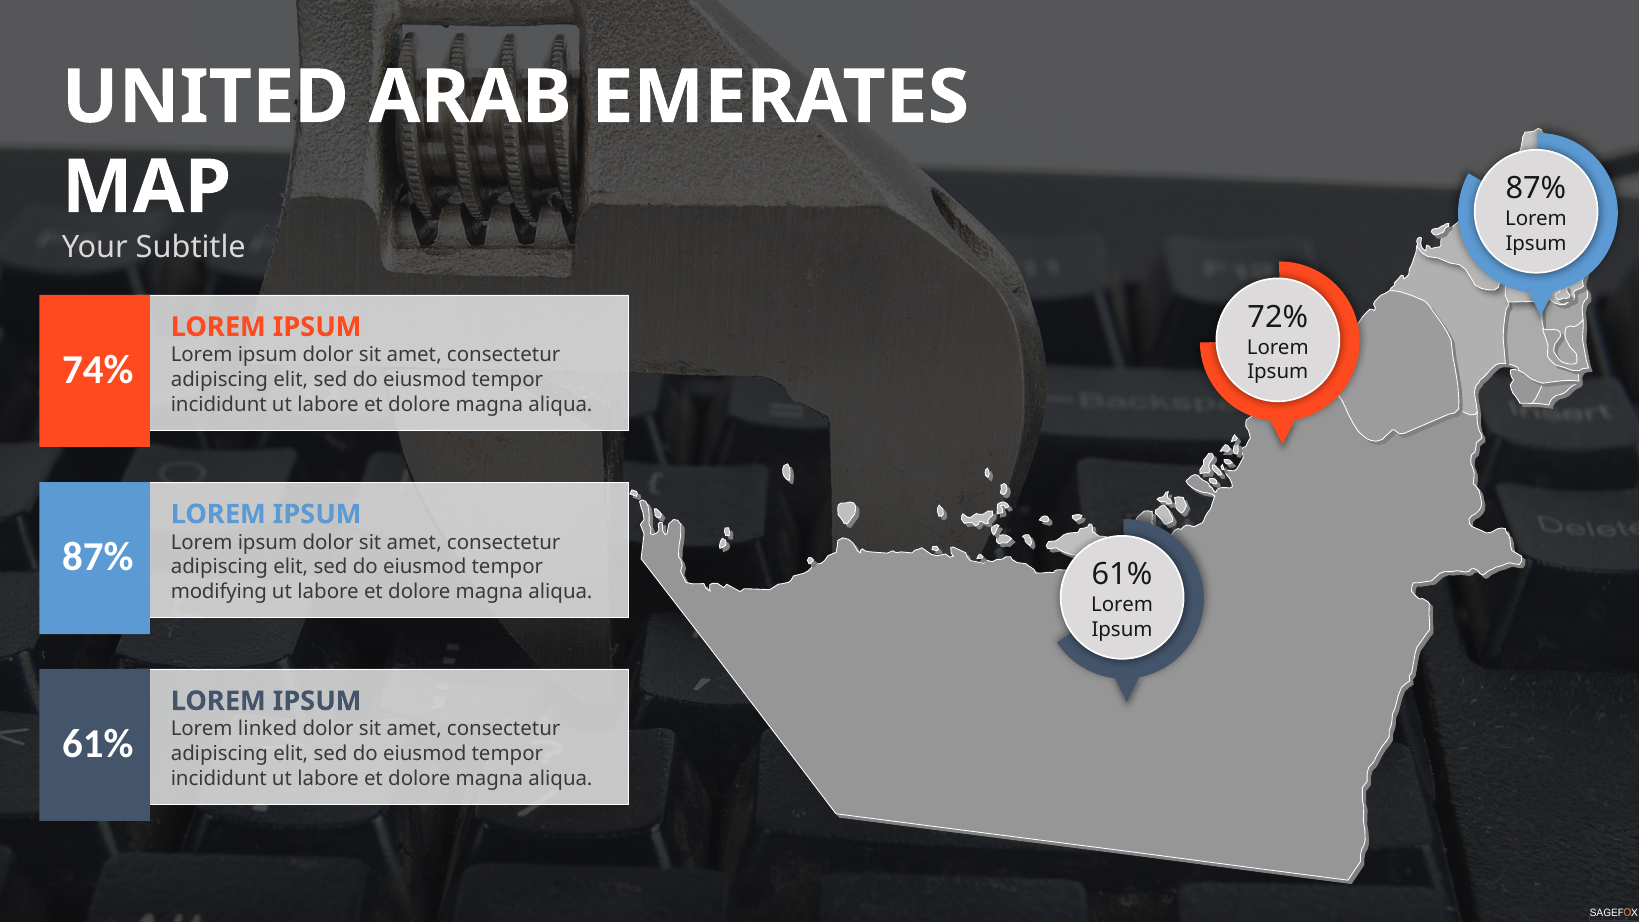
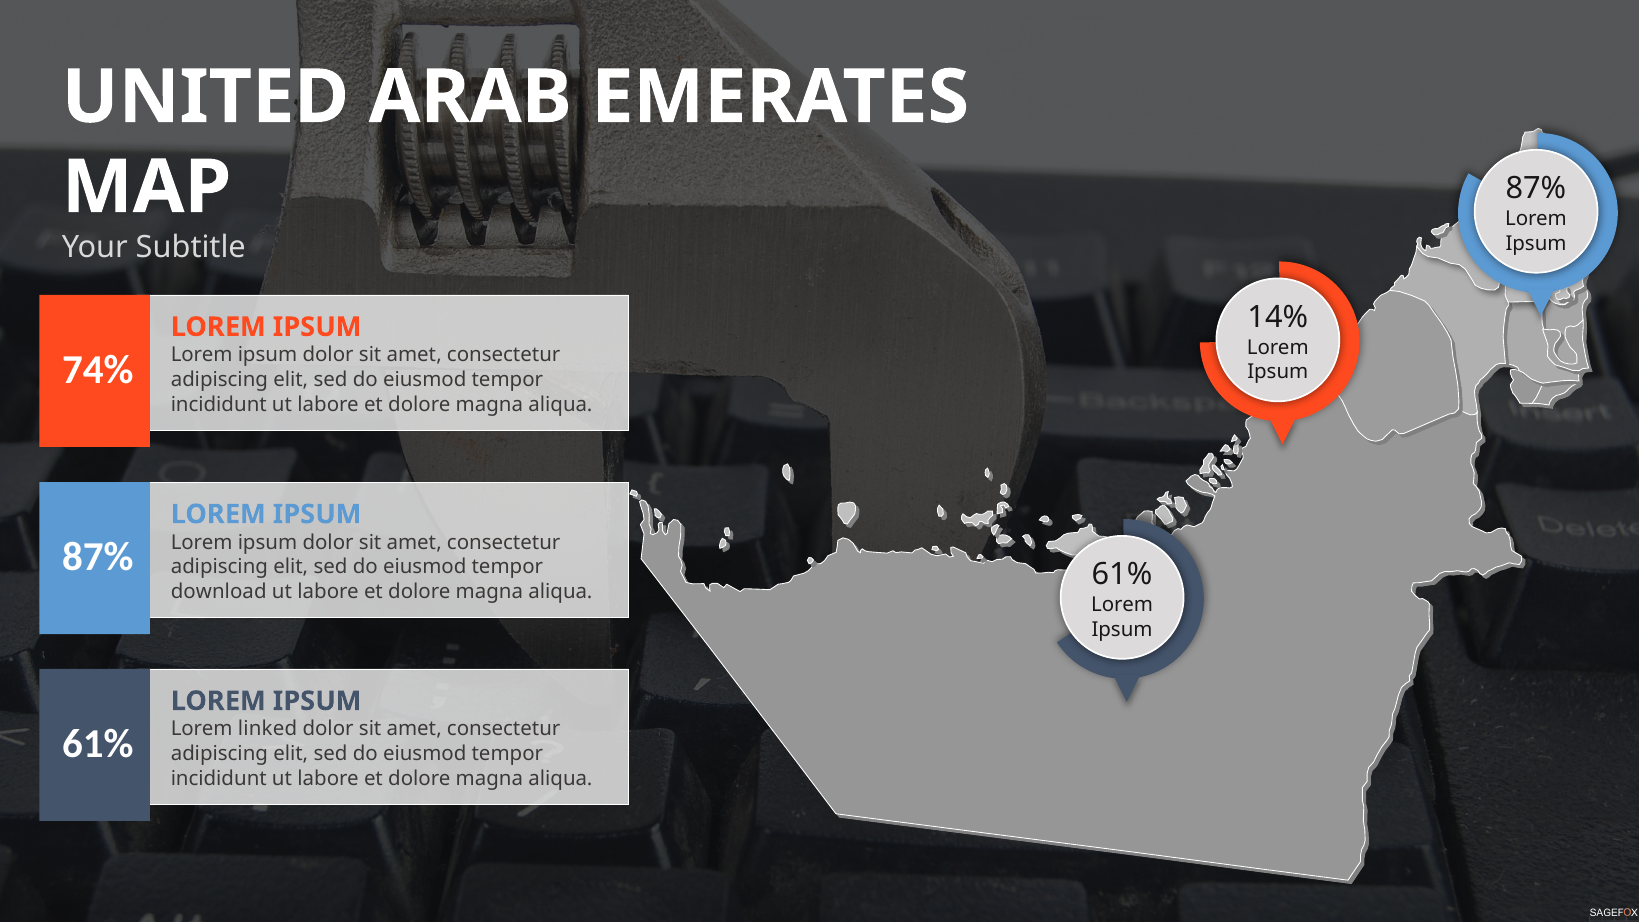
72%: 72% -> 14% (1278, 317)
modifying: modifying -> download (219, 592)
